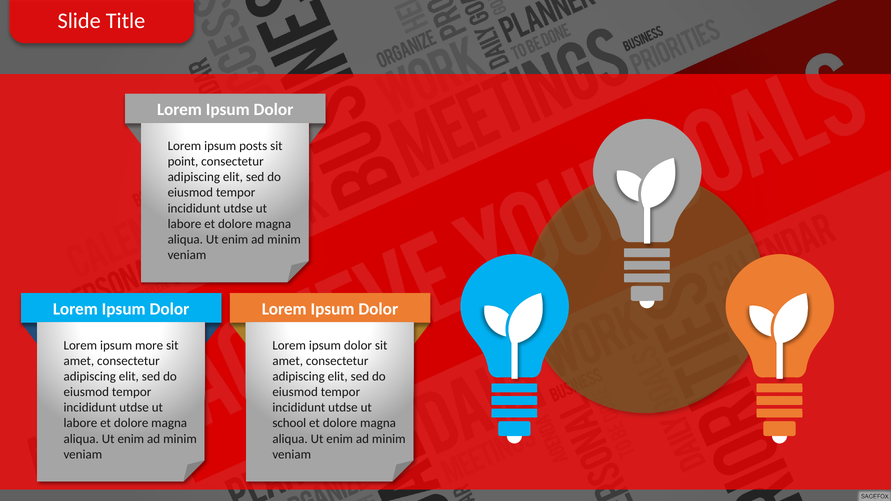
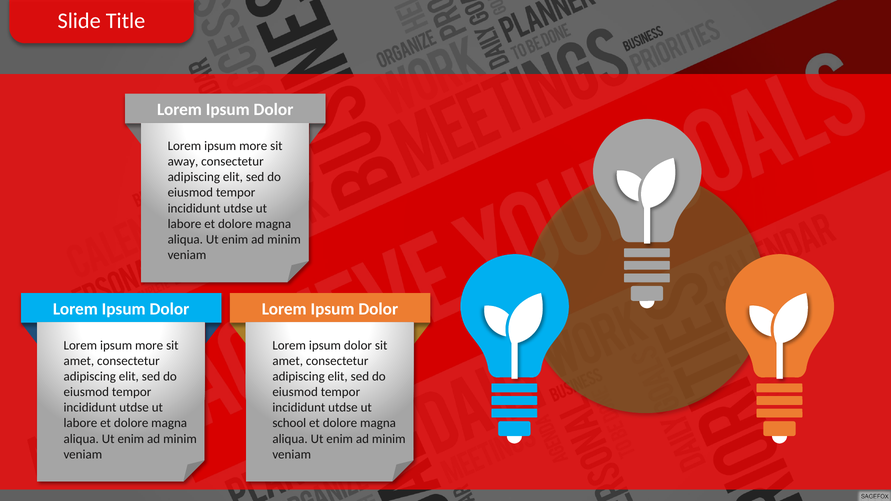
posts: posts -> more (253, 146)
point: point -> away (183, 162)
